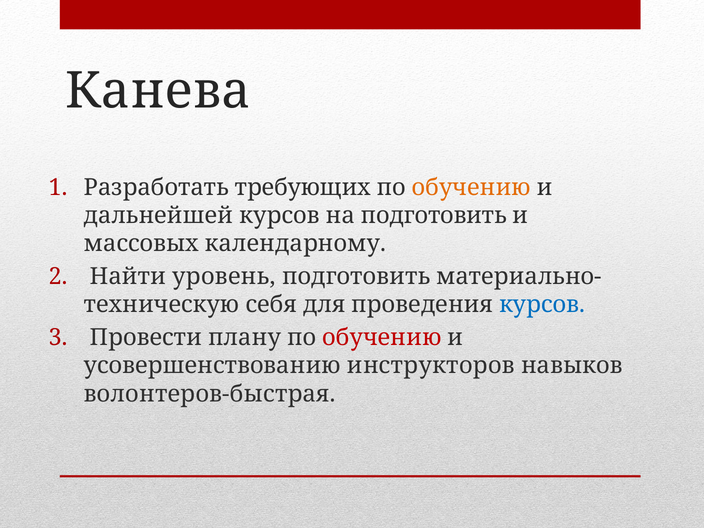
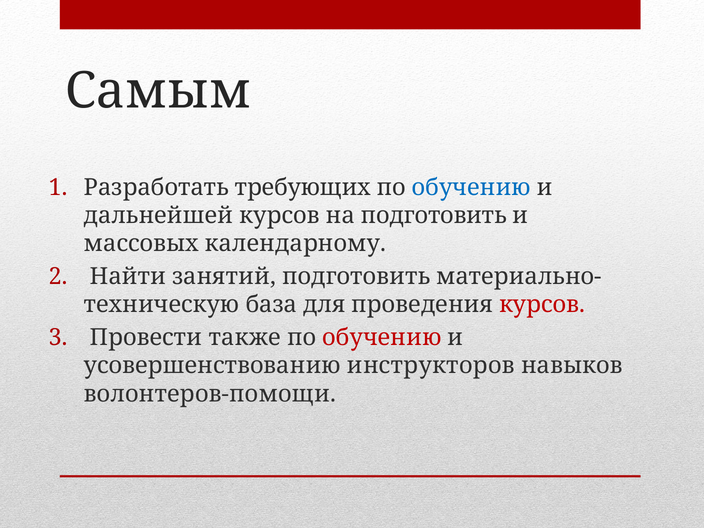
Канева: Канева -> Самым (158, 91)
обучению colour: orange -> blue (471, 187)
уровень: уровень -> занятий (224, 276)
себя: себя -> база (271, 305)
курсов colour: blue -> red (542, 305)
плану: плану -> также (245, 337)
волонтеров-быстрая: волонтеров-быстрая -> волонтеров-помощи (210, 394)
